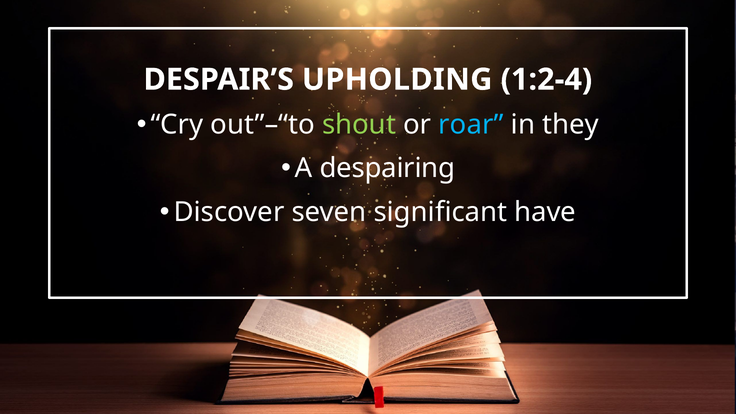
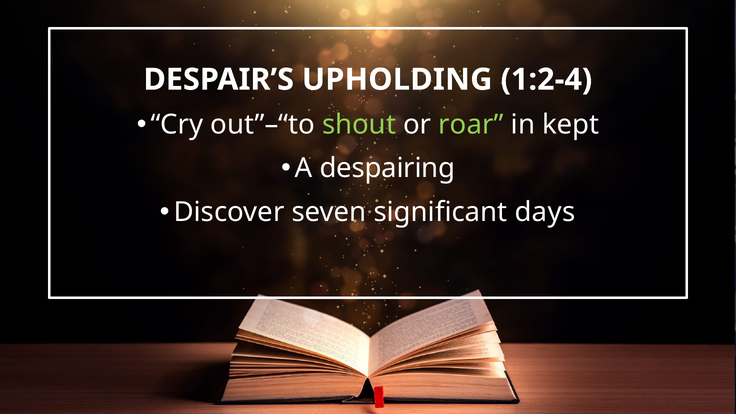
roar colour: light blue -> light green (471, 125)
they: they -> kept (571, 125)
have: have -> days (545, 212)
